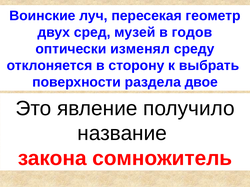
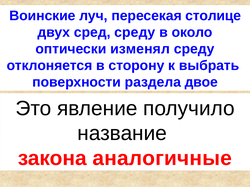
геометр: геометр -> столице (213, 16)
сред музей: музей -> среду (135, 32)
годов: годов -> около (192, 32)
сомножитель: сомножитель -> аналогичные (162, 159)
